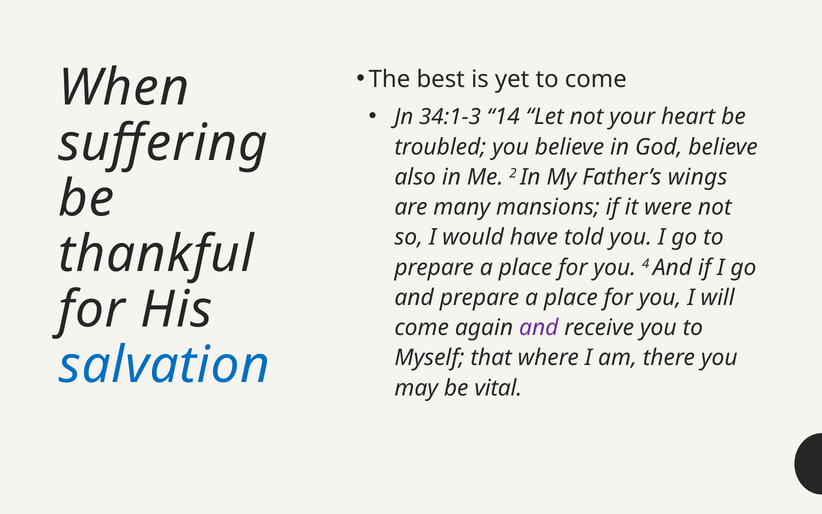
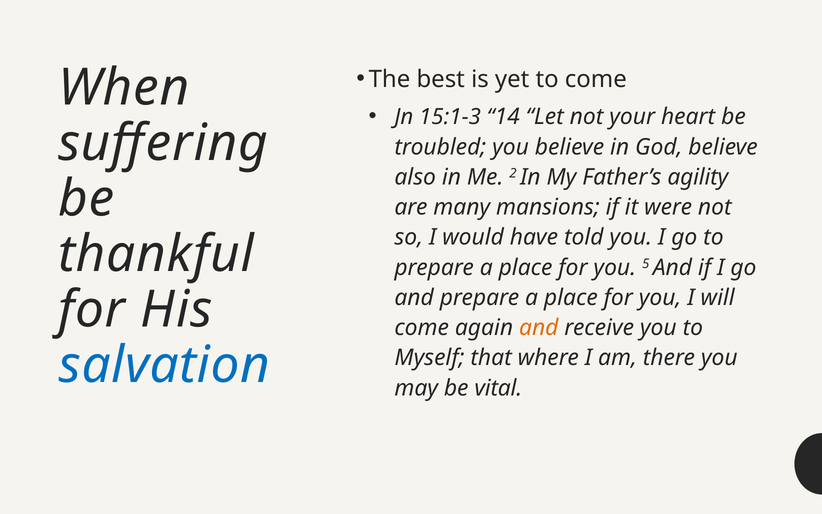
34:1-3: 34:1-3 -> 15:1-3 (450, 117)
wings: wings -> agility (698, 177)
4: 4 -> 5 (646, 264)
and colour: purple -> orange (539, 328)
